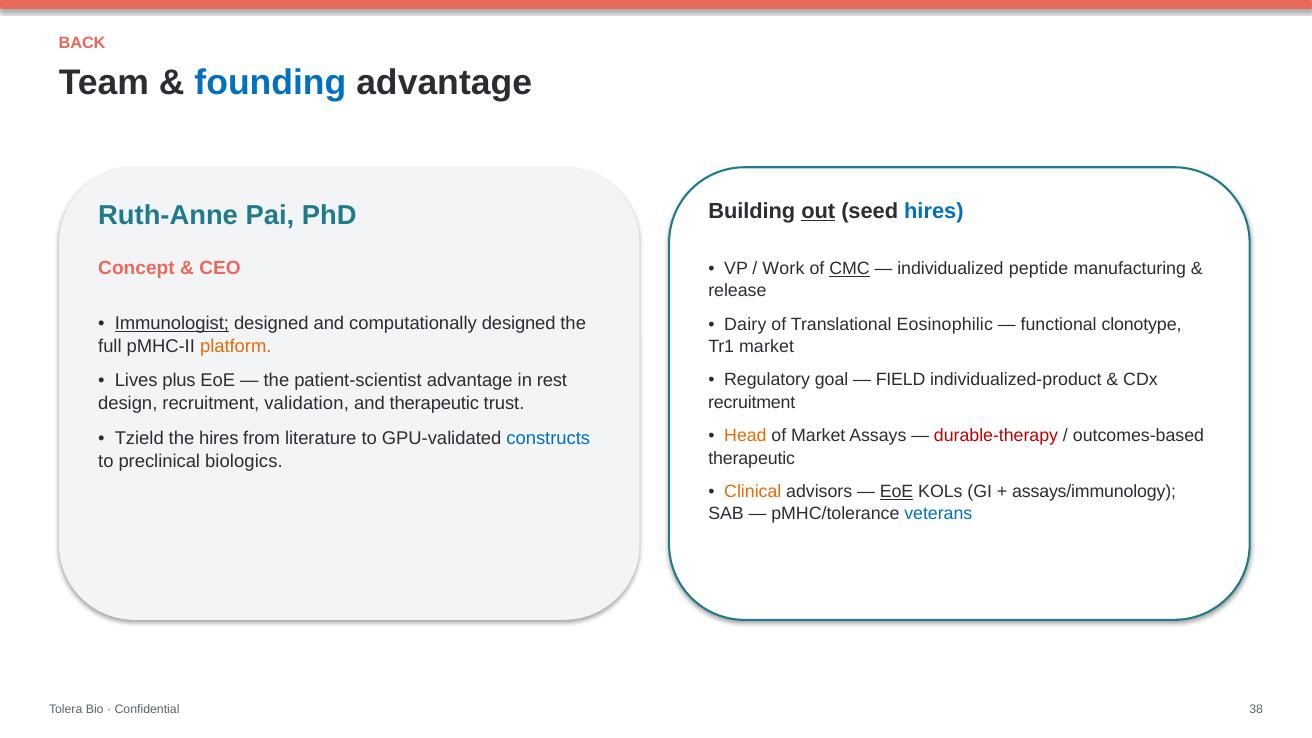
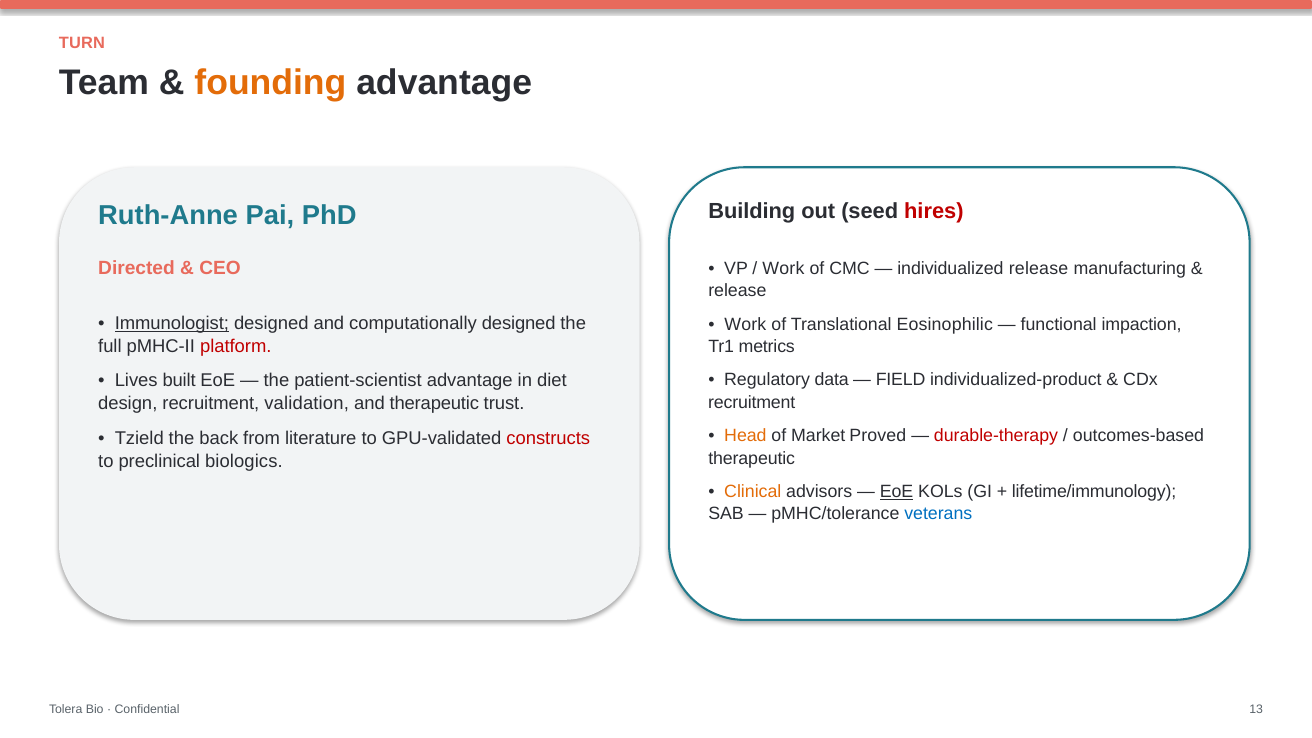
BACK: BACK -> TURN (82, 43)
founding colour: blue -> orange (270, 83)
out underline: present -> none (818, 211)
hires colour: blue -> red (934, 211)
Concept: Concept -> Directed (136, 269)
CMC underline: present -> none (850, 269)
individualized peptide: peptide -> release (1039, 269)
Dairy: Dairy -> Work (745, 324)
clonotype: clonotype -> impaction (1141, 324)
platform colour: orange -> red (236, 346)
Tr1 market: market -> metrics (767, 347)
goal: goal -> data (832, 380)
plus: plus -> built (179, 381)
rest: rest -> diet (552, 381)
Assays: Assays -> Proved (878, 436)
the hires: hires -> back (219, 438)
constructs colour: blue -> red (548, 438)
assays/immunology: assays/immunology -> lifetime/immunology (1094, 492)
38: 38 -> 13 (1256, 710)
